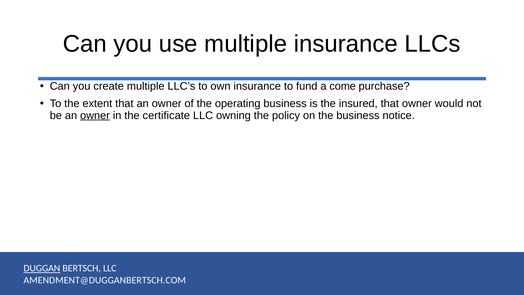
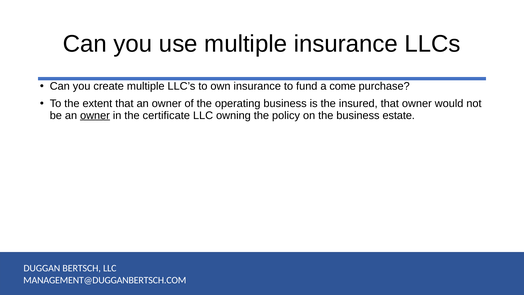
notice: notice -> estate (399, 115)
DUGGAN underline: present -> none (42, 268)
AMENDMENT@DUGGANBERTSCH.COM: AMENDMENT@DUGGANBERTSCH.COM -> MANAGEMENT@DUGGANBERTSCH.COM (105, 280)
